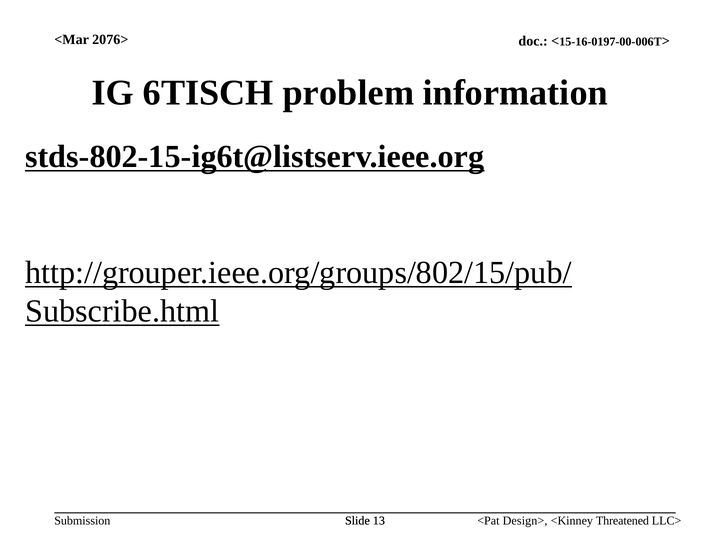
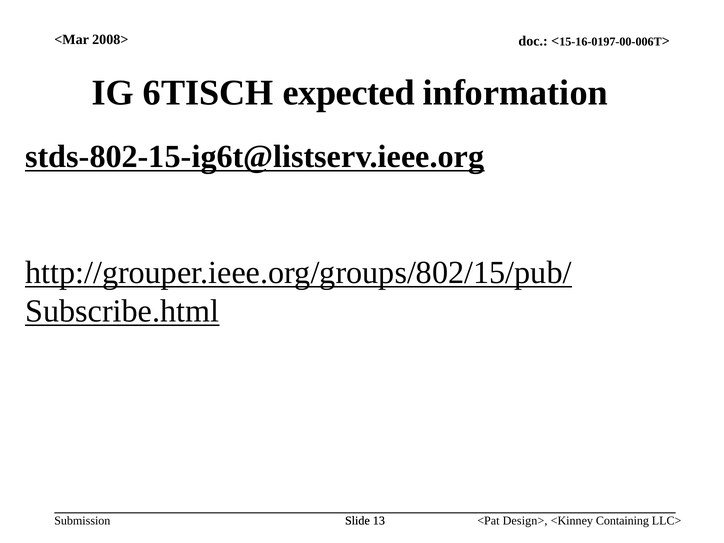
2076>: 2076> -> 2008> (110, 40)
problem: problem -> expected (349, 93)
Threatened: Threatened -> Containing (622, 521)
